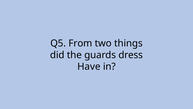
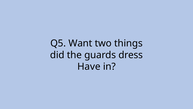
From: From -> Want (80, 43)
